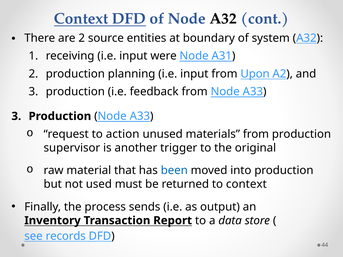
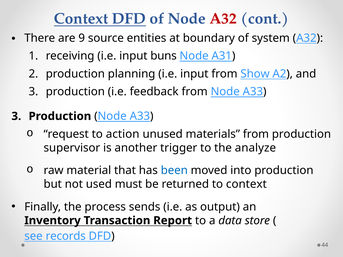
A32 colour: black -> red (223, 19)
are 2: 2 -> 9 (82, 38)
were: were -> buns (164, 56)
Upon: Upon -> Show (255, 74)
original: original -> analyze (255, 148)
